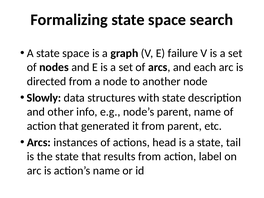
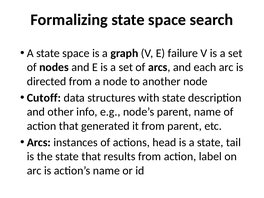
Slowly: Slowly -> Cutoff (44, 98)
